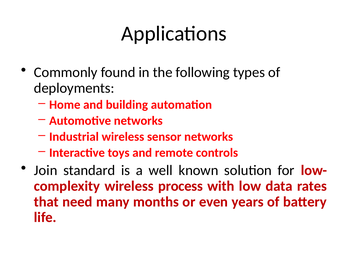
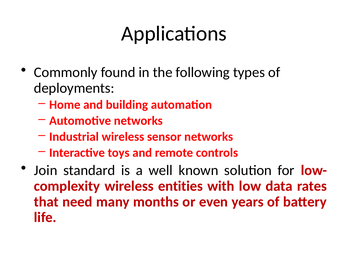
process: process -> entities (180, 186)
